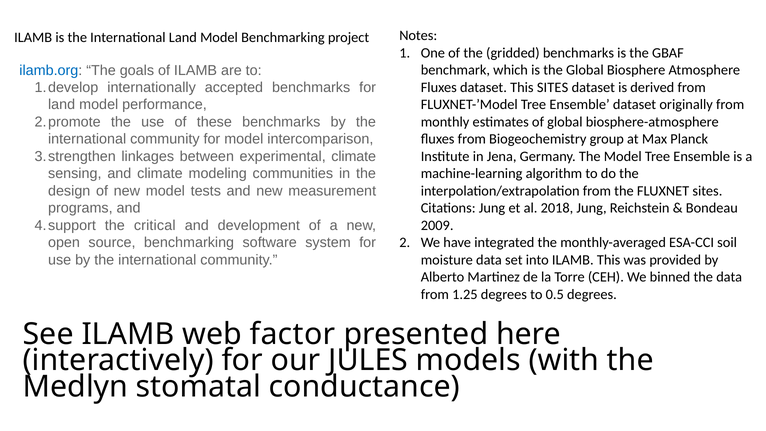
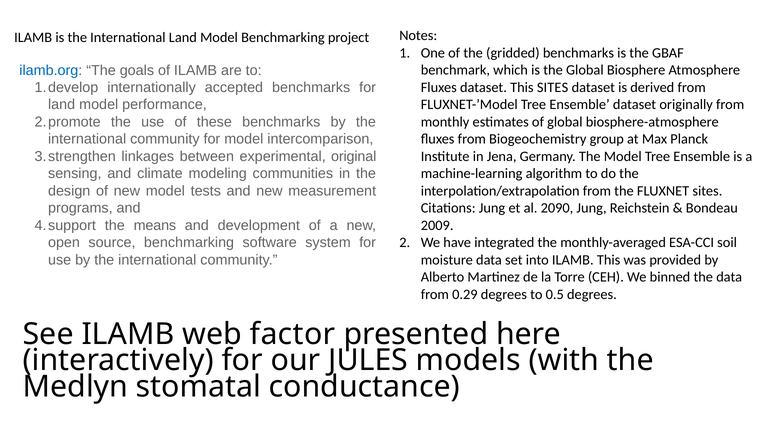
experimental climate: climate -> original (354, 156)
2018: 2018 -> 2090 (557, 208)
critical: critical -> means (155, 225)
1.25: 1.25 -> 0.29 (465, 294)
